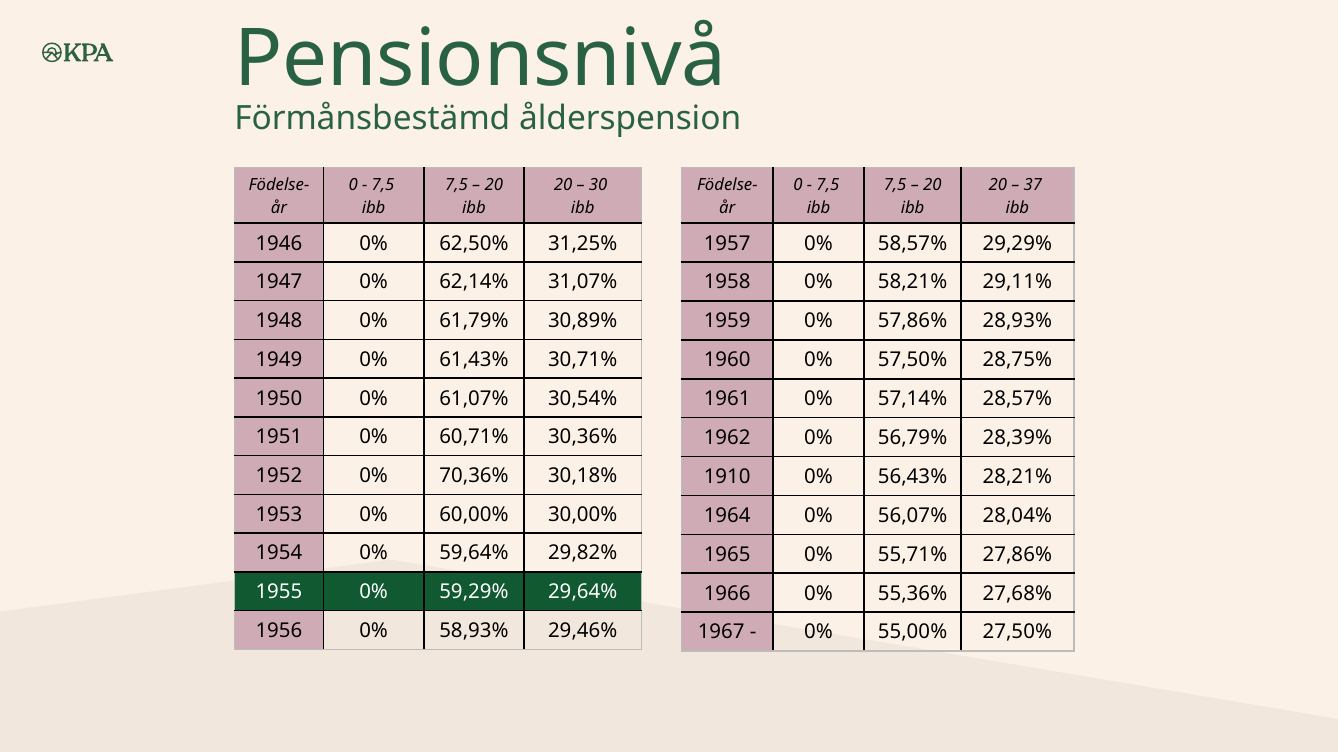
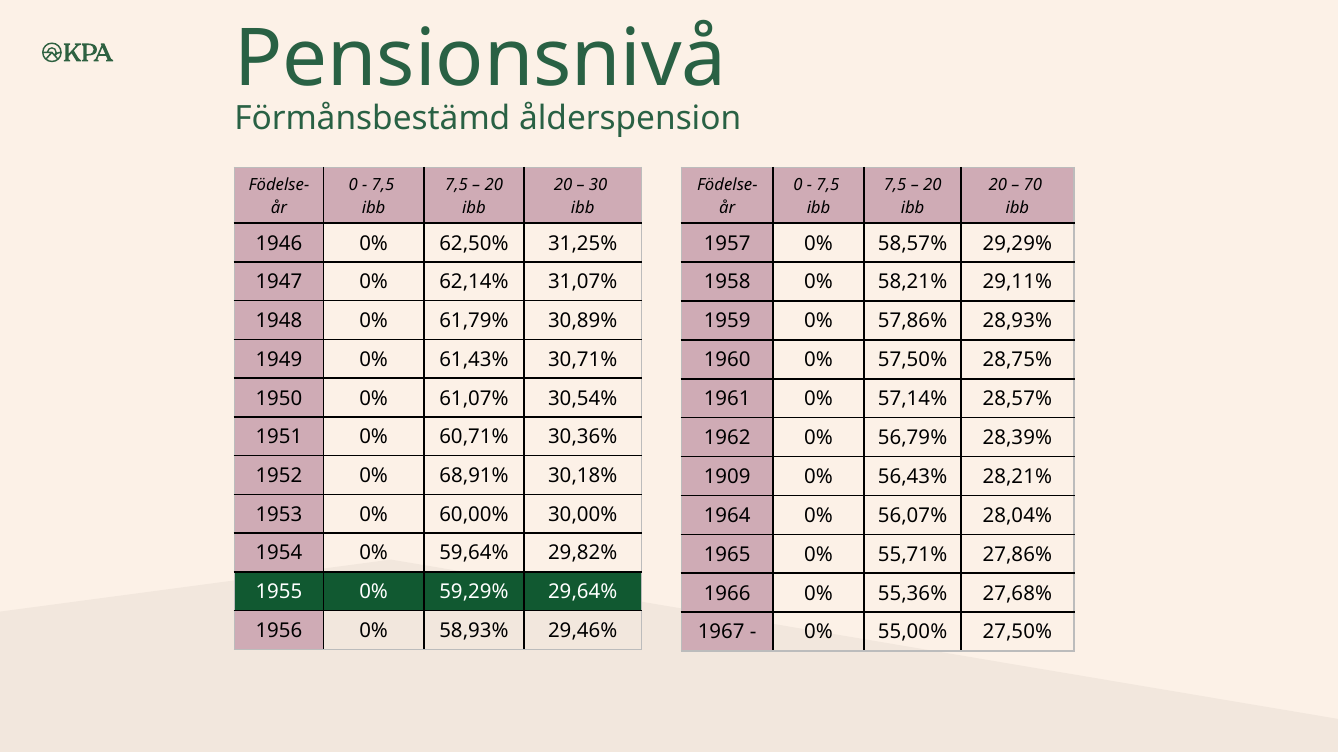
37: 37 -> 70 (1033, 185)
70,36%: 70,36% -> 68,91% (474, 476)
1910: 1910 -> 1909 (727, 477)
